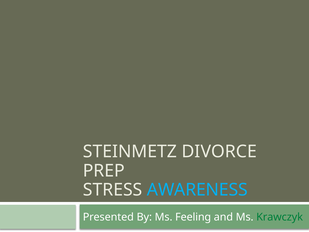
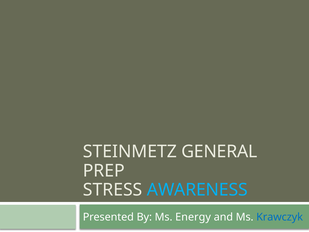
DIVORCE: DIVORCE -> GENERAL (219, 152)
Feeling: Feeling -> Energy (193, 217)
Krawczyk colour: green -> blue (280, 217)
